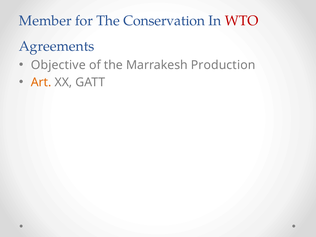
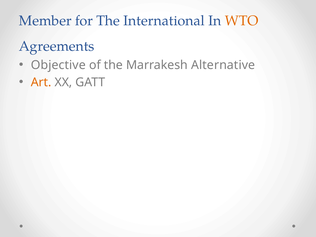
Conservation: Conservation -> International (164, 21)
WTO colour: red -> orange (242, 21)
Production: Production -> Alternative (223, 65)
